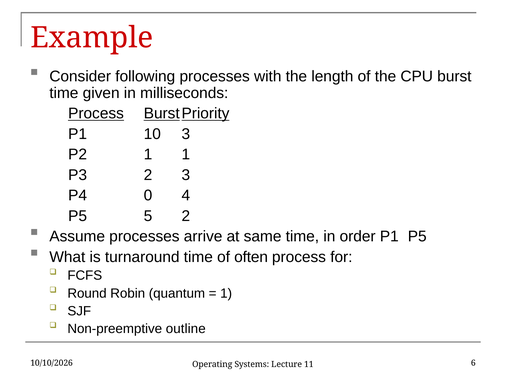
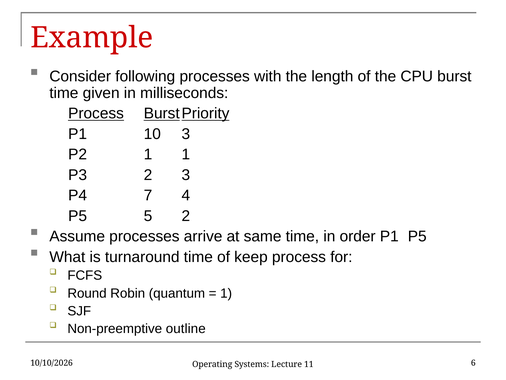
0: 0 -> 7 (148, 195)
often: often -> keep (251, 257)
